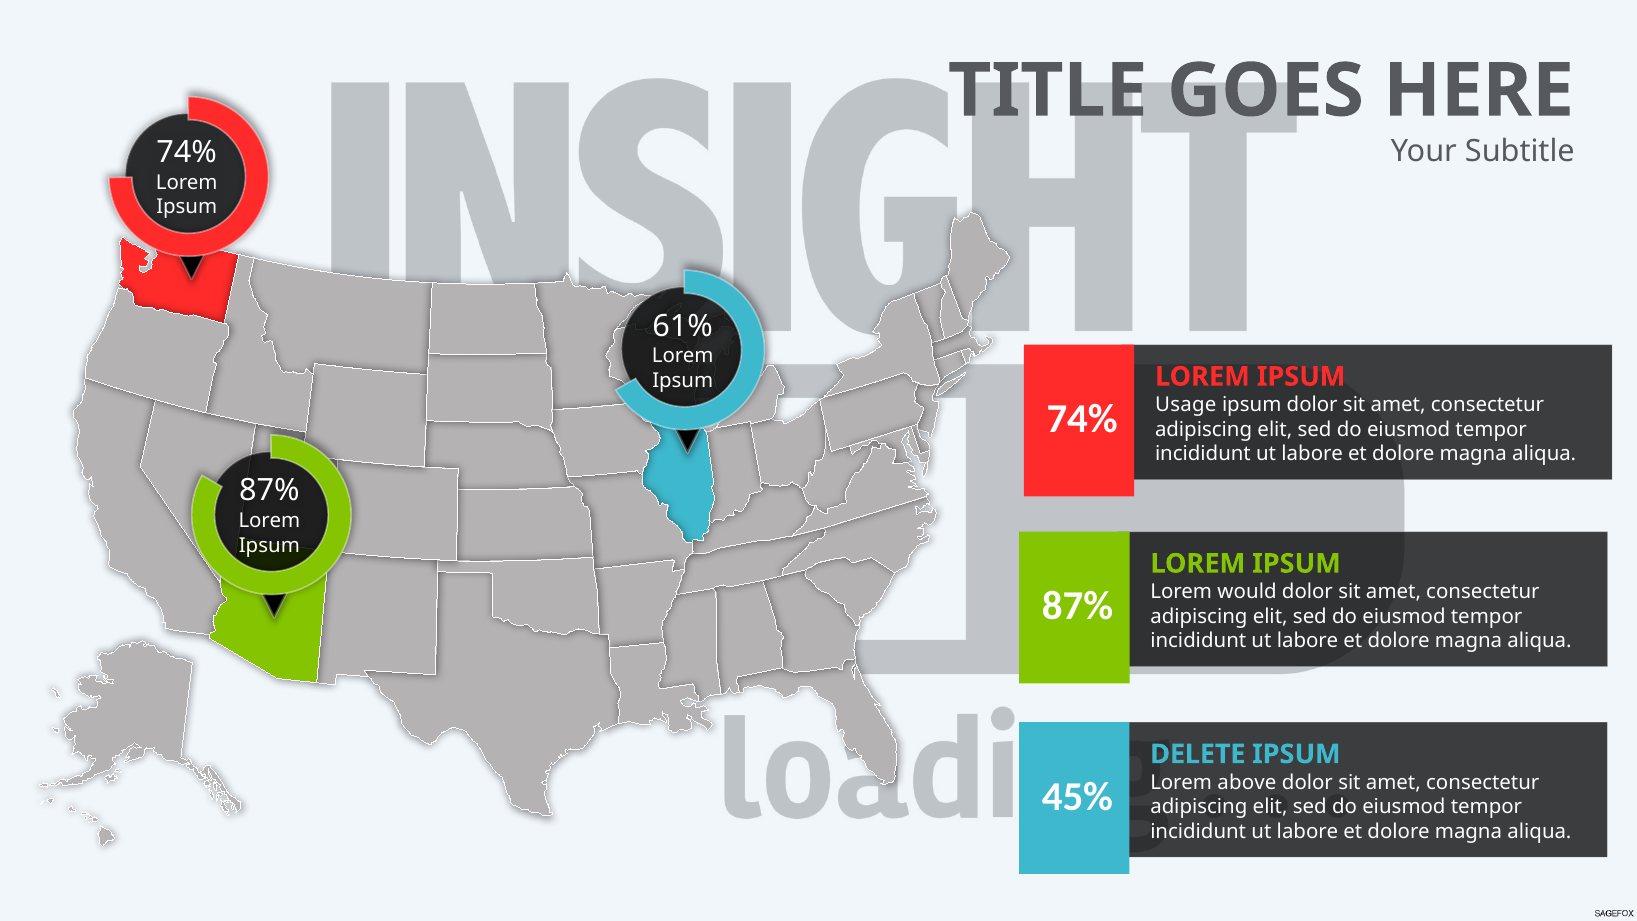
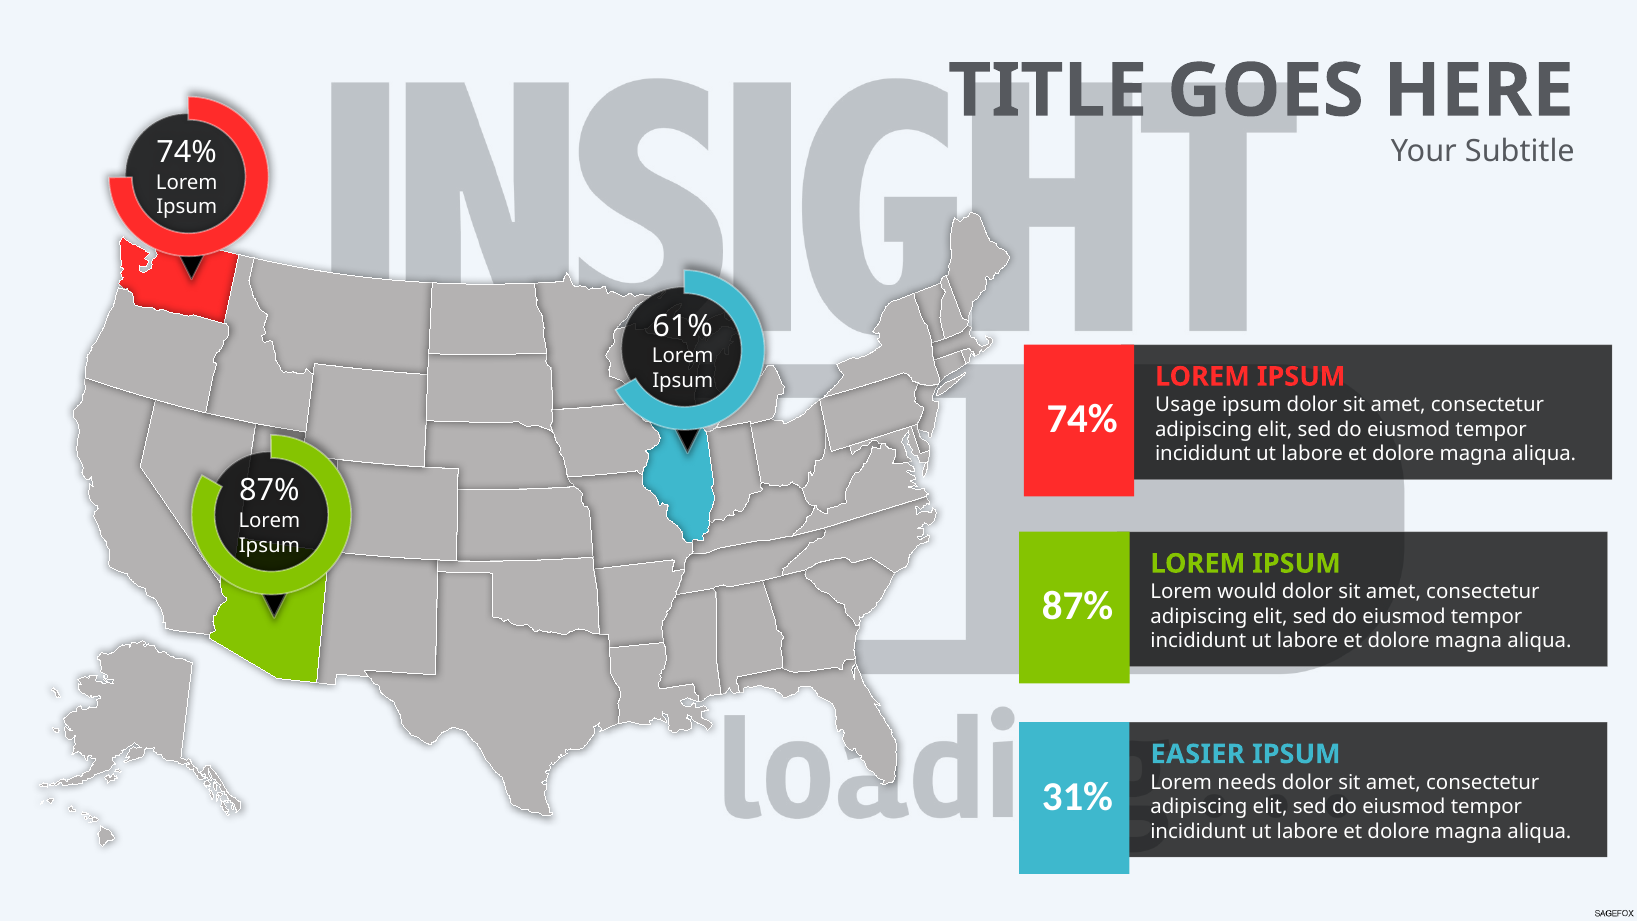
DELETE: DELETE -> EASIER (1198, 754)
above: above -> needs (1247, 782)
45%: 45% -> 31% (1077, 797)
